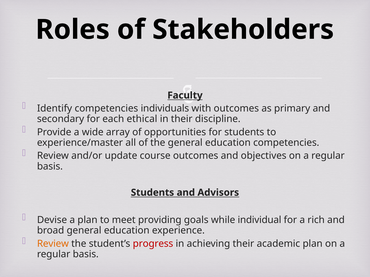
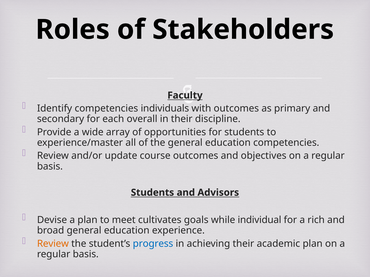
ethical: ethical -> overall (142, 119)
providing: providing -> cultivates (160, 220)
progress colour: red -> blue (153, 244)
